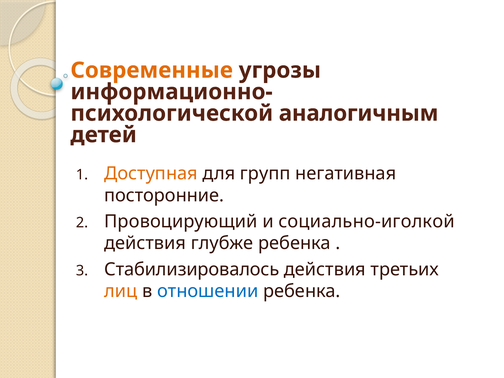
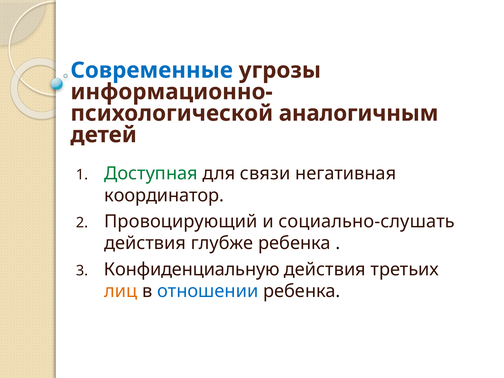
Современные colour: orange -> blue (152, 70)
Доступная colour: orange -> green (151, 173)
групп: групп -> связи (265, 173)
посторонние: посторонние -> координатор (164, 195)
социально-иголкой: социально-иголкой -> социально-слушать (367, 221)
Стабилизировалось: Стабилизировалось -> Конфиденциальную (192, 269)
